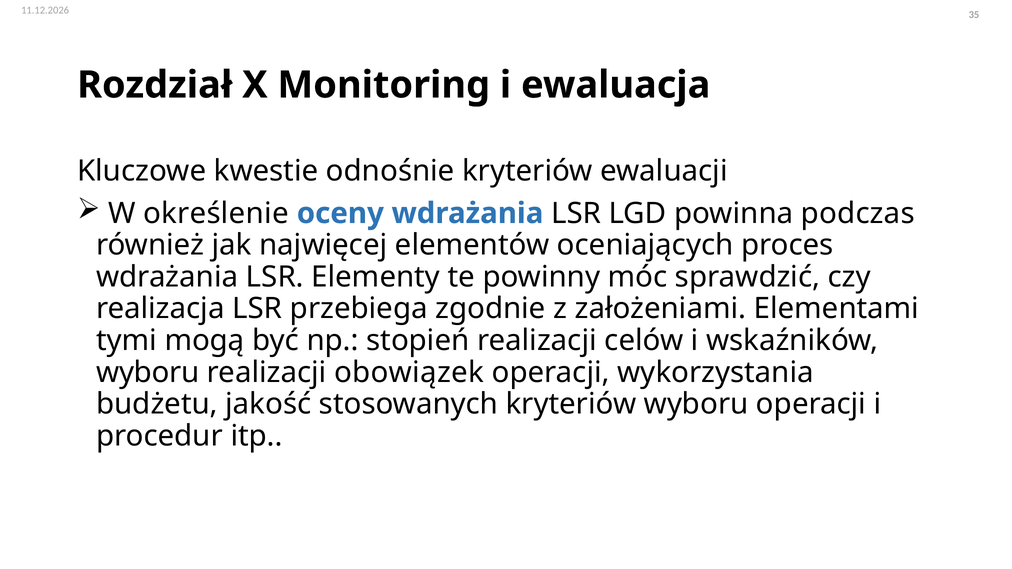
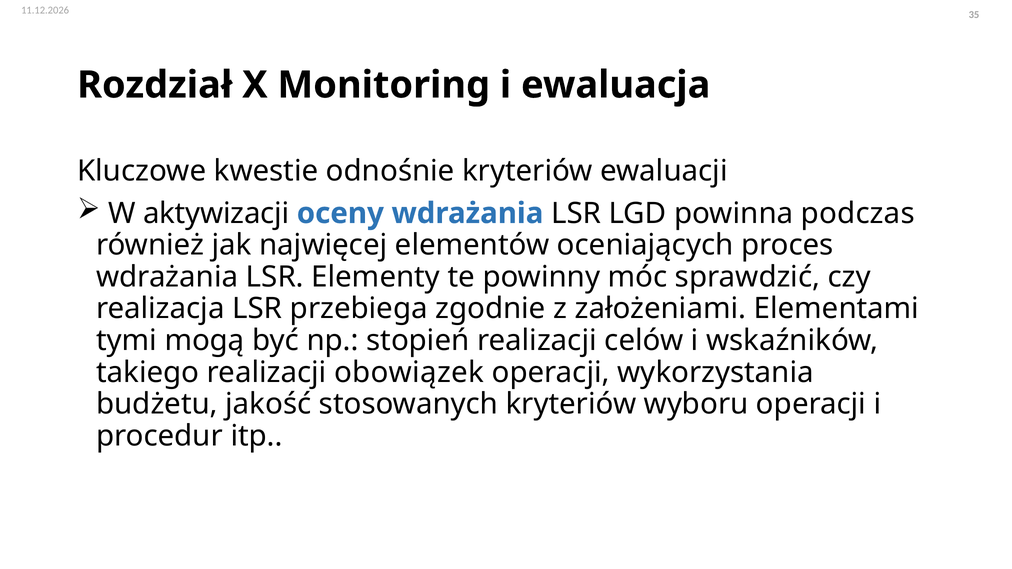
określenie: określenie -> aktywizacji (216, 213)
wyboru: wyboru -> takiego (148, 373)
